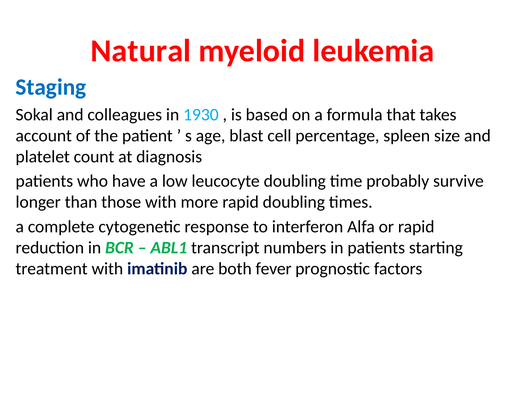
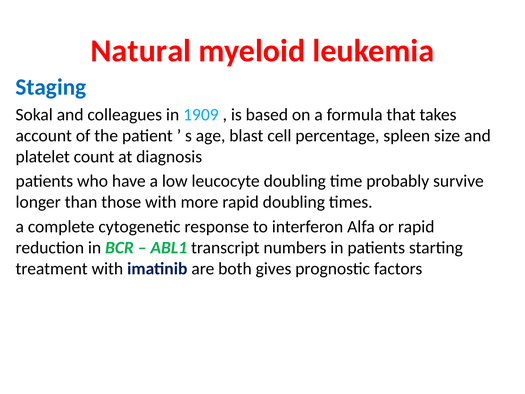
1930: 1930 -> 1909 (201, 115)
fever: fever -> gives (273, 269)
